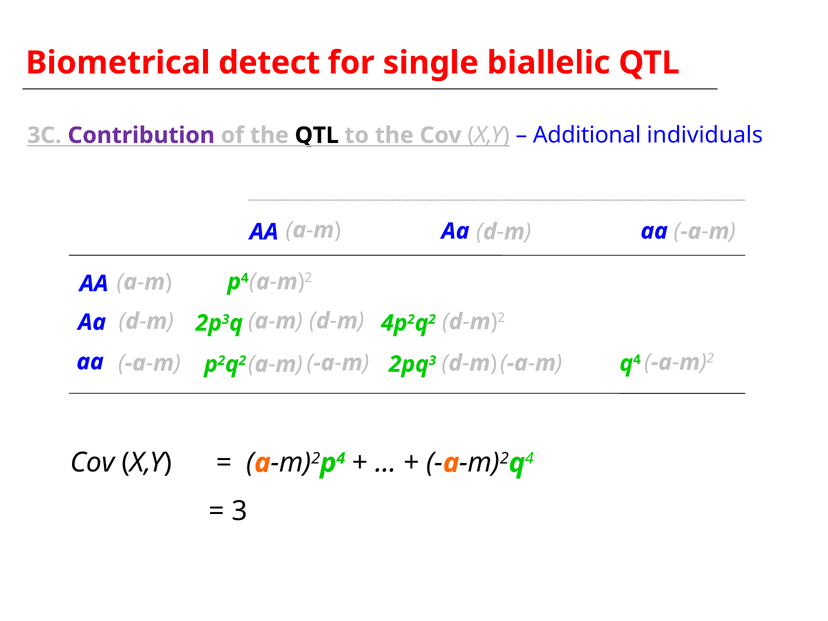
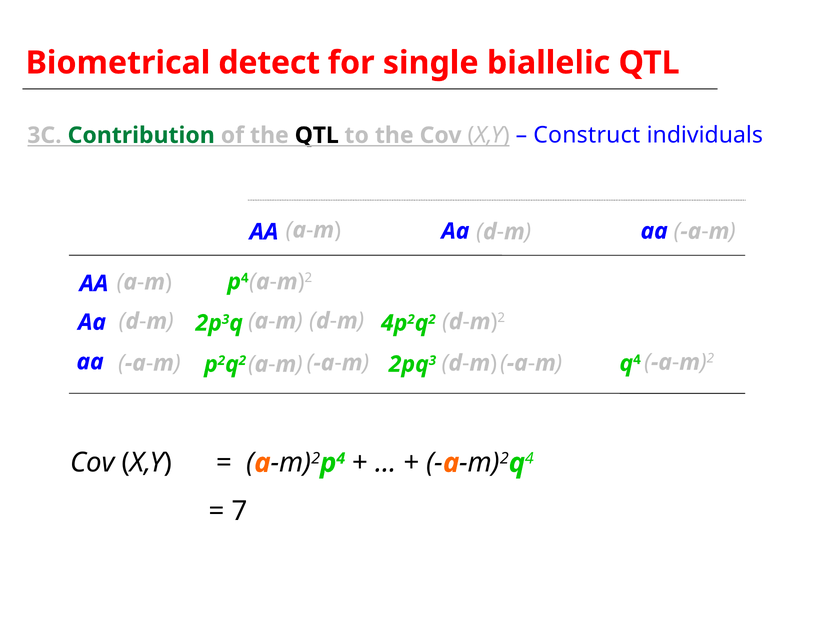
Contribution colour: purple -> green (141, 135)
Additional: Additional -> Construct (587, 135)
3: 3 -> 7 (239, 511)
